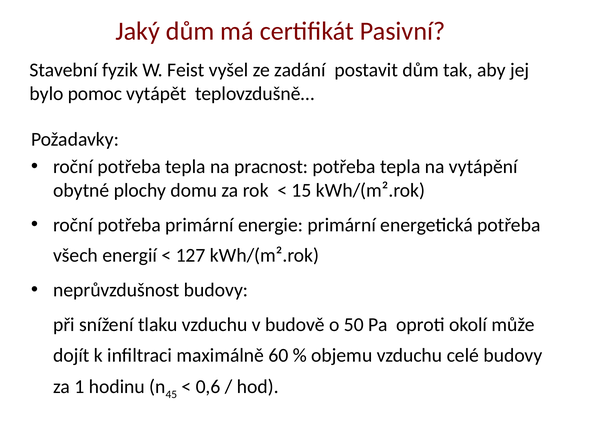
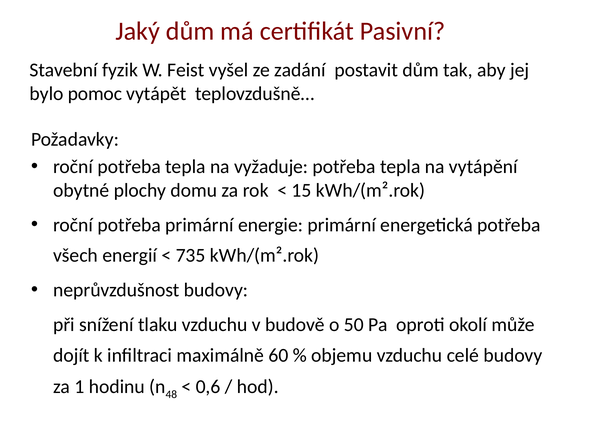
pracnost: pracnost -> vyžaduje (271, 167)
127: 127 -> 735 (191, 255)
45: 45 -> 48 (171, 394)
